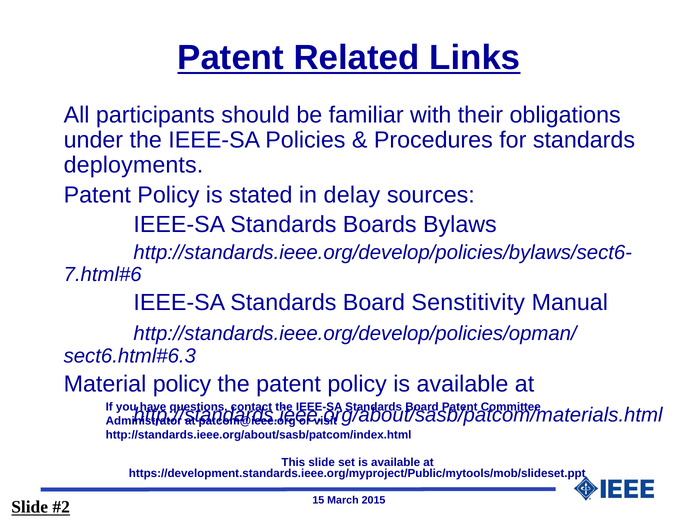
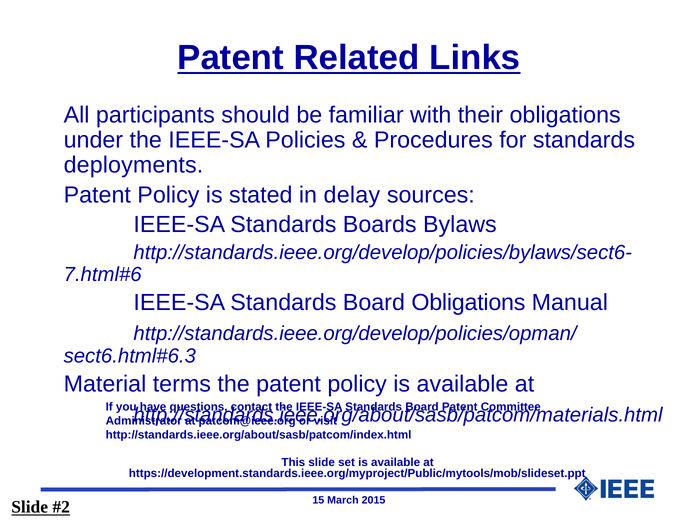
Board Senstitivity: Senstitivity -> Obligations (468, 302)
Material policy: policy -> terms (182, 384)
